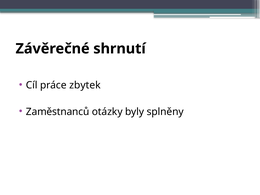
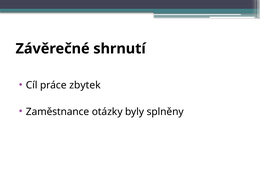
Zaměstnanců: Zaměstnanců -> Zaměstnance (58, 112)
